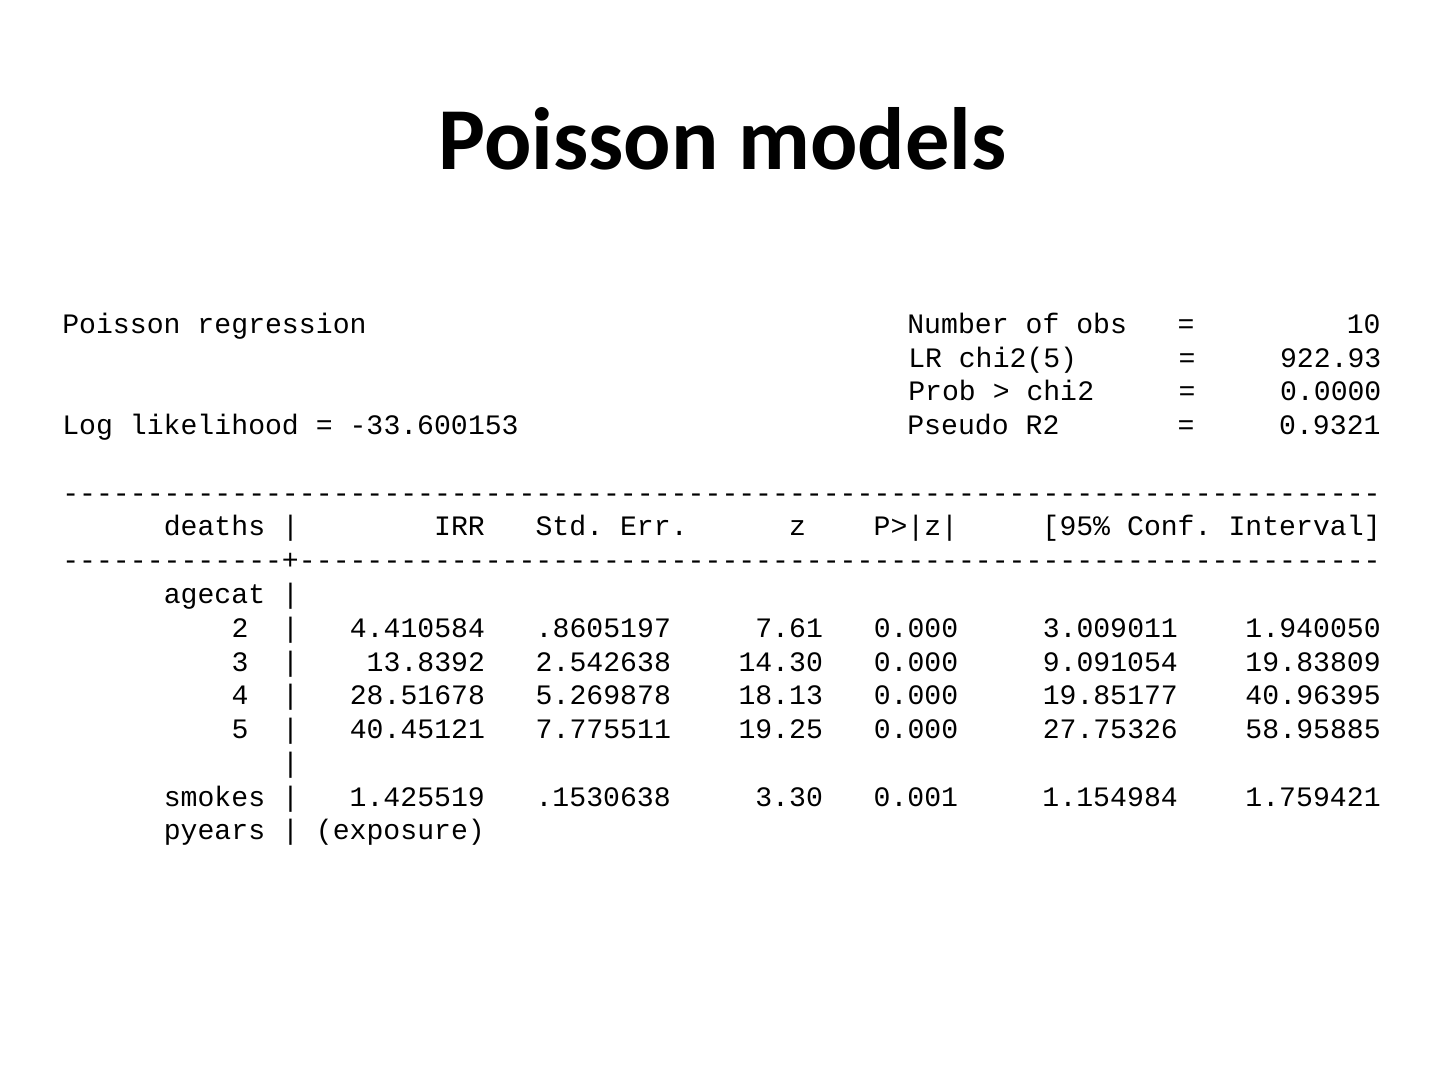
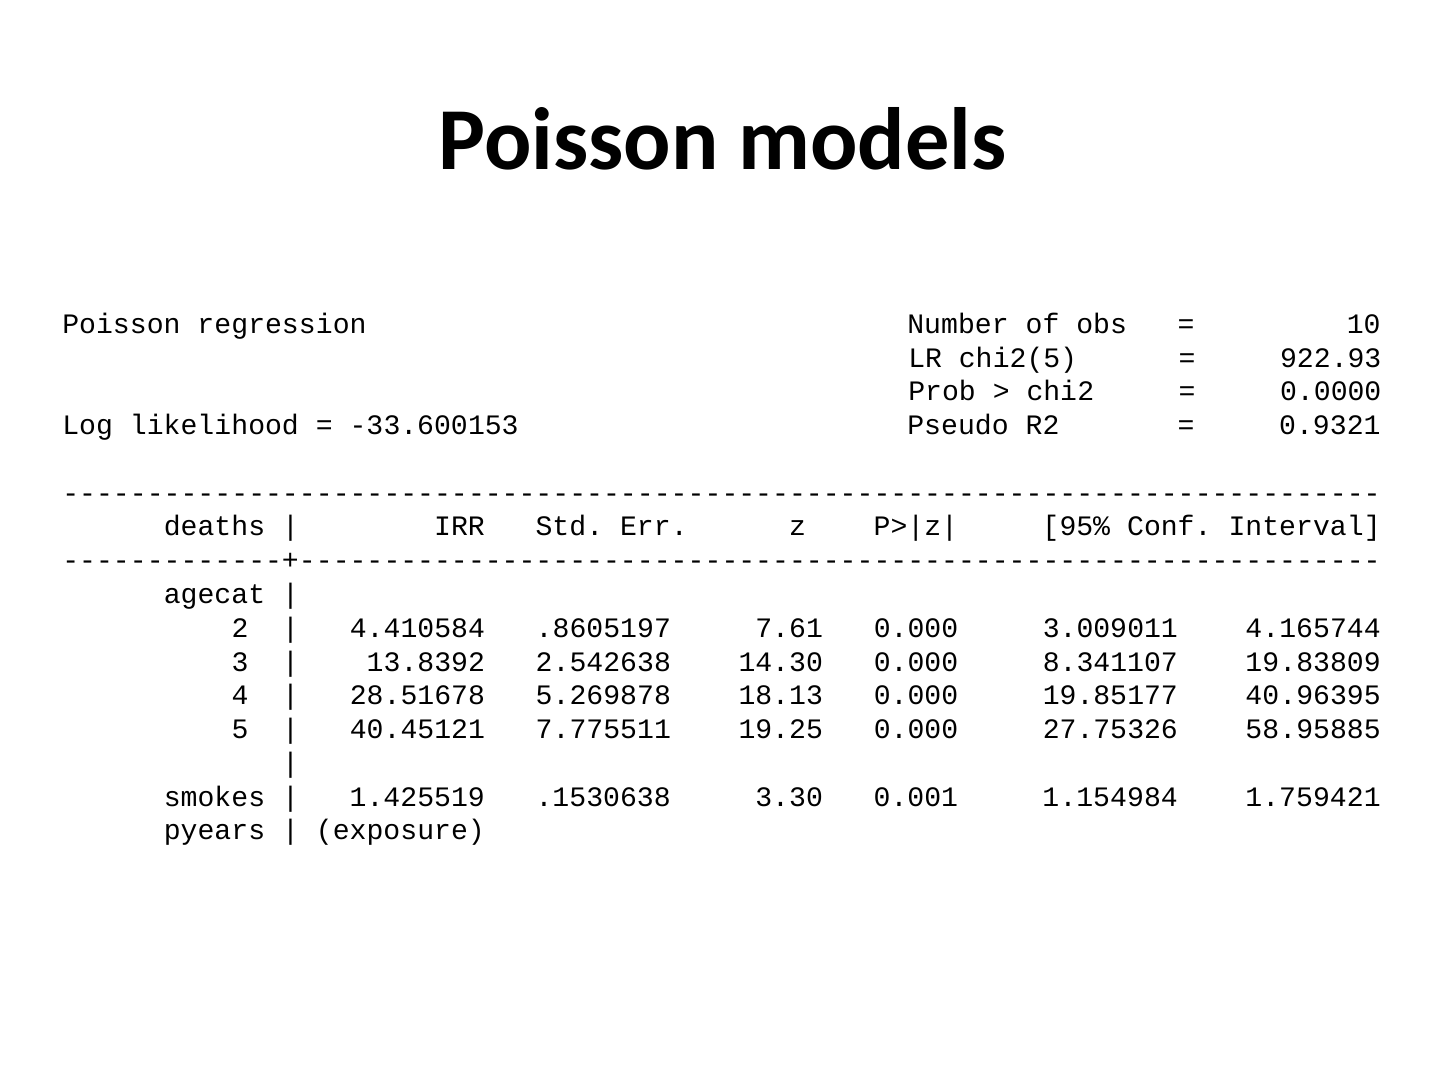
1.940050: 1.940050 -> 4.165744 (1313, 628)
9.091054: 9.091054 -> 8.341107 (1110, 661)
